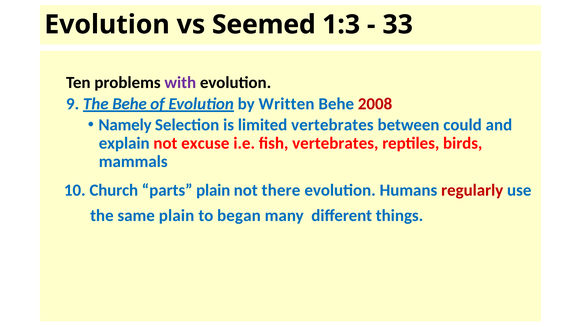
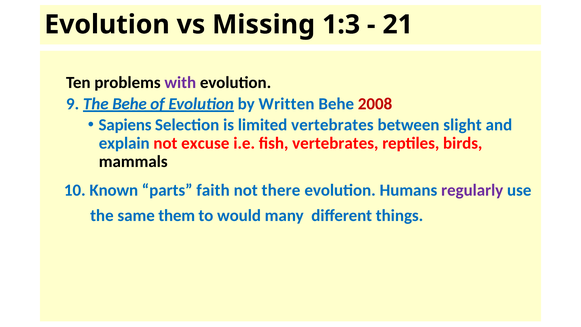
Seemed: Seemed -> Missing (264, 25)
33: 33 -> 21 (398, 25)
Namely: Namely -> Sapiens (125, 125)
could: could -> slight (463, 125)
mammals colour: blue -> black (133, 162)
Church: Church -> Known (114, 190)
parts plain: plain -> faith (213, 190)
regularly colour: red -> purple (472, 190)
same plain: plain -> them (177, 215)
began: began -> would (239, 215)
